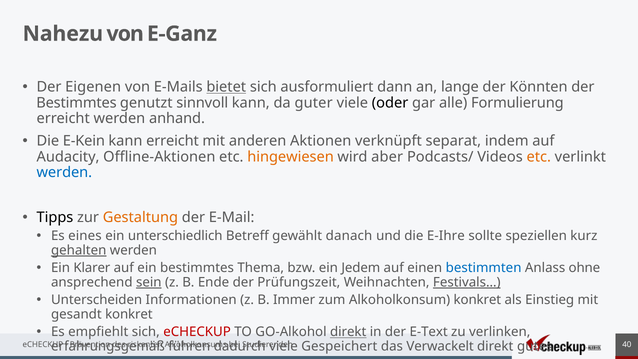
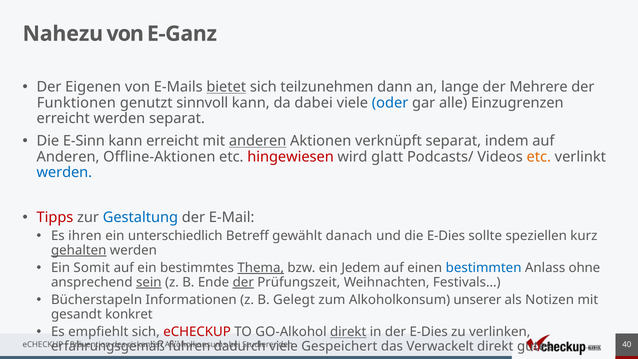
ausformuliert: ausformuliert -> teilzunehmen (327, 87)
Könnten: Könnten -> Mehrere (539, 87)
Bestimmtes: Bestimmtes -> Funktionen (76, 103)
guter: guter -> dabei (314, 103)
oder colour: black -> blue (390, 103)
Formulierung: Formulierung -> Einzugrenzen (517, 103)
werden anhand: anhand -> separat (177, 118)
E-Kein: E-Kein -> E-Sinn (84, 141)
anderen underline: none -> present (258, 141)
Audacity: Audacity -> Anderen (68, 157)
hingewiesen colour: orange -> red (291, 157)
aber: aber -> glatt (387, 157)
Tipps colour: black -> red (55, 217)
Gestaltung colour: orange -> blue (140, 217)
eines: eines -> ihren (85, 236)
die E-Ihre: E-Ihre -> E-Dies (446, 236)
Klarer: Klarer -> Somit (92, 268)
Thema underline: none -> present (261, 268)
der underline: none -> present (243, 282)
Festivals… underline: present -> none (467, 282)
Unterscheiden: Unterscheiden -> Bücherstapeln (97, 300)
Immer: Immer -> Gelegt (294, 300)
Alkoholkonsum konkret: konkret -> unserer (477, 300)
Einstieg: Einstieg -> Notizen (550, 300)
der E-Text: E-Text -> E-Dies (429, 332)
